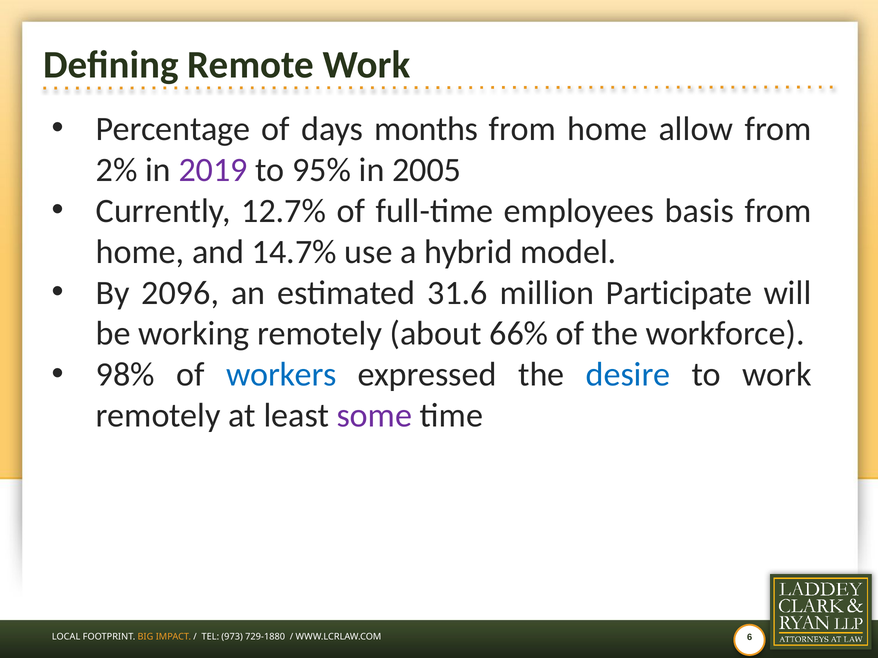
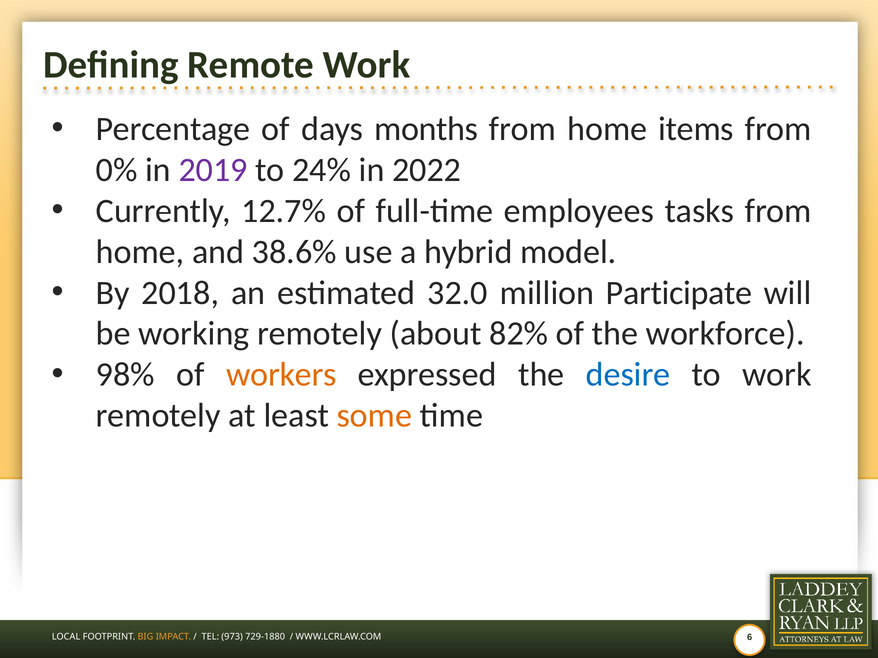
allow: allow -> items (696, 129)
2%: 2% -> 0% (117, 170)
95%: 95% -> 24% (322, 170)
2005: 2005 -> 2022 (427, 170)
basis: basis -> tasks (699, 211)
14.7%: 14.7% -> 38.6% (294, 252)
2096: 2096 -> 2018 (180, 293)
31.6: 31.6 -> 32.0 (458, 293)
66%: 66% -> 82% (519, 334)
workers colour: blue -> orange (281, 375)
some colour: purple -> orange (374, 416)
